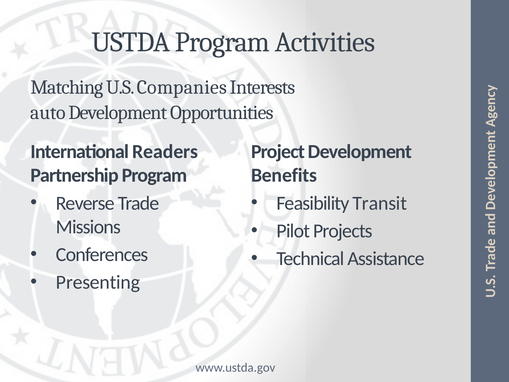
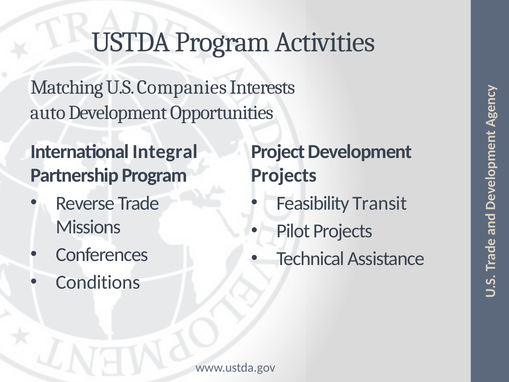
Readers: Readers -> Integral (165, 152)
Benefits: Benefits -> Projects (284, 175)
Presenting: Presenting -> Conditions (98, 282)
